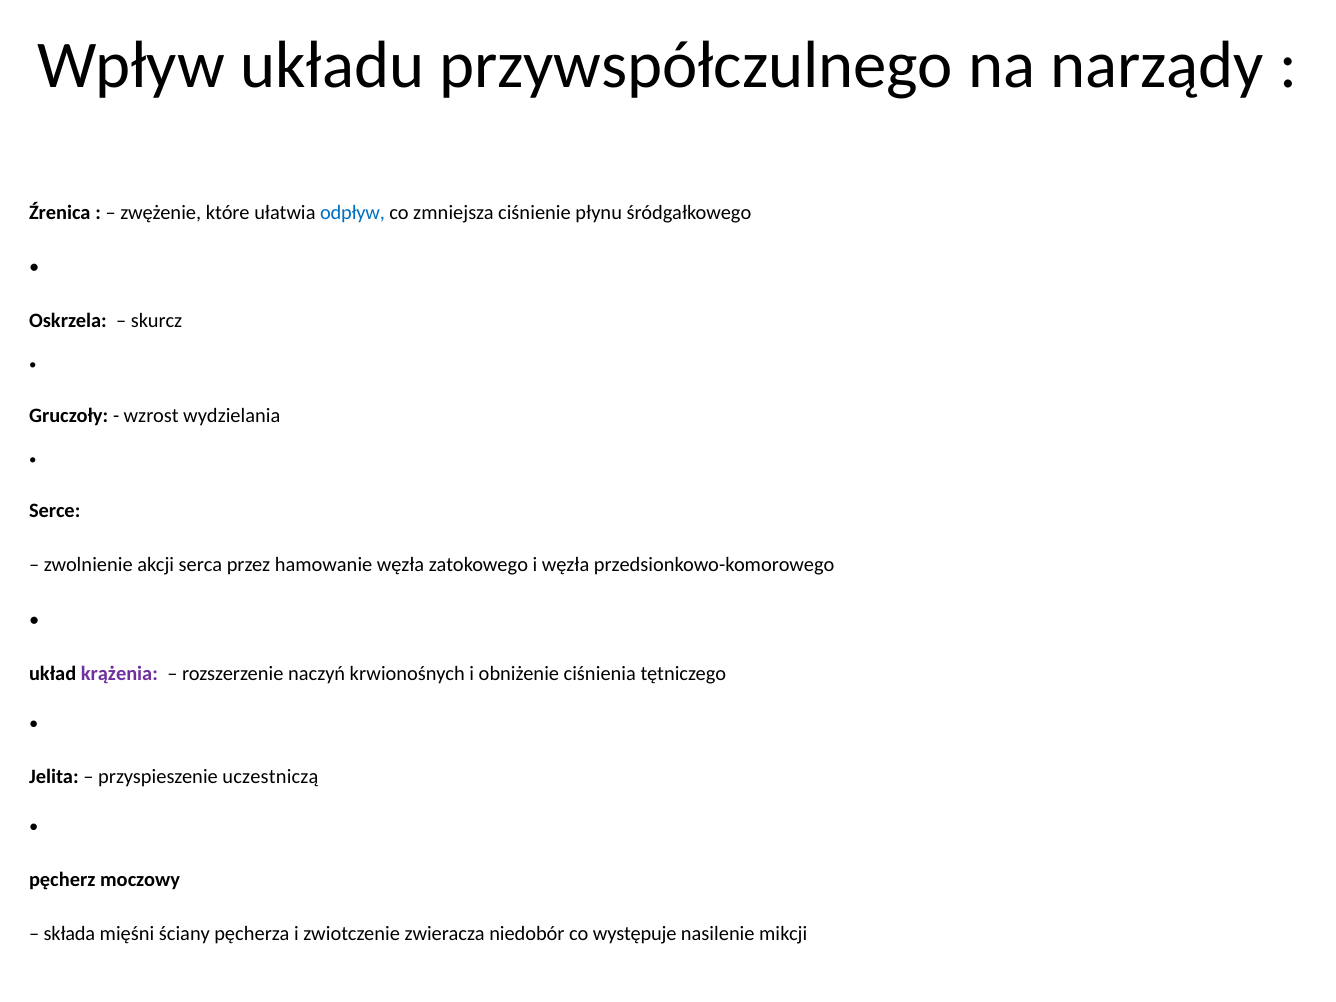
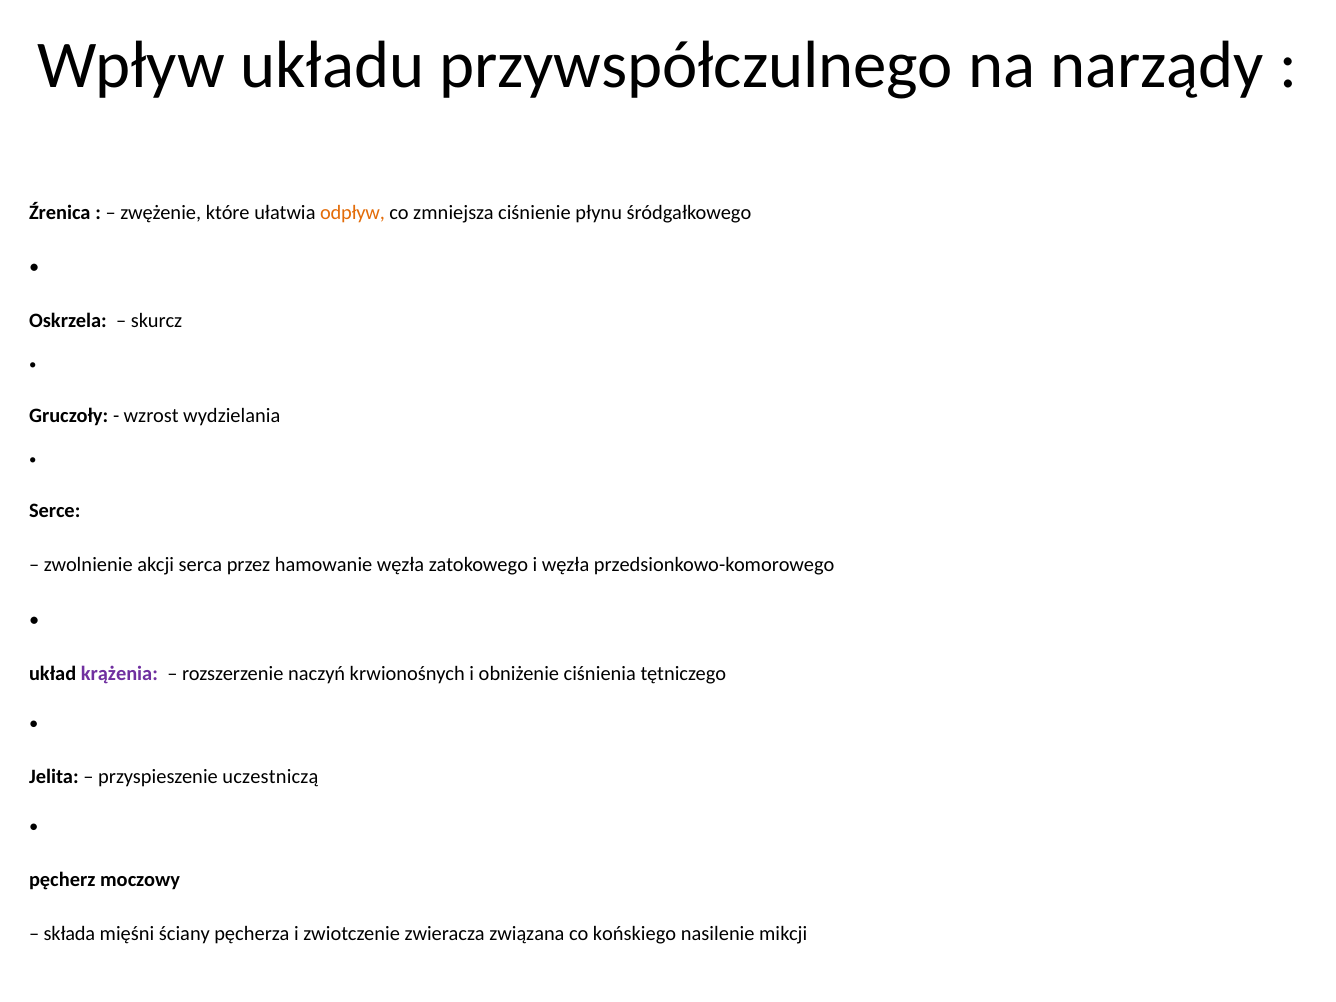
odpływ colour: blue -> orange (353, 213)
niedobór: niedobór -> związana (527, 934)
występuje: występuje -> końskiego (635, 934)
